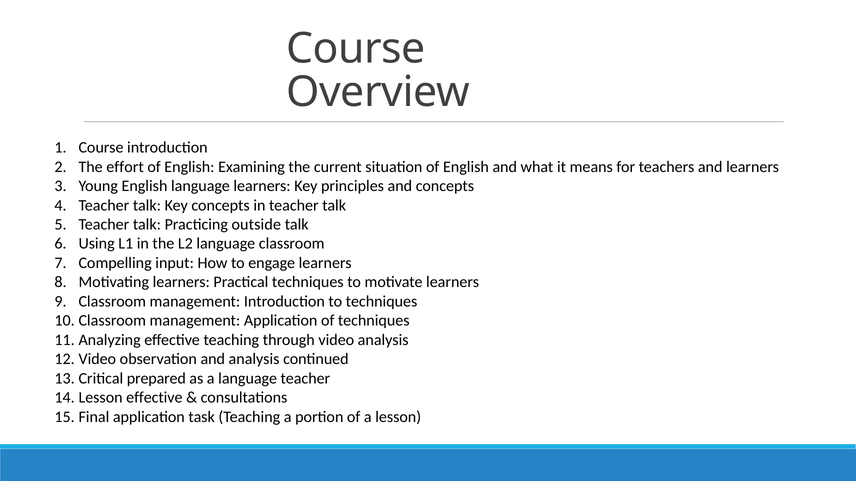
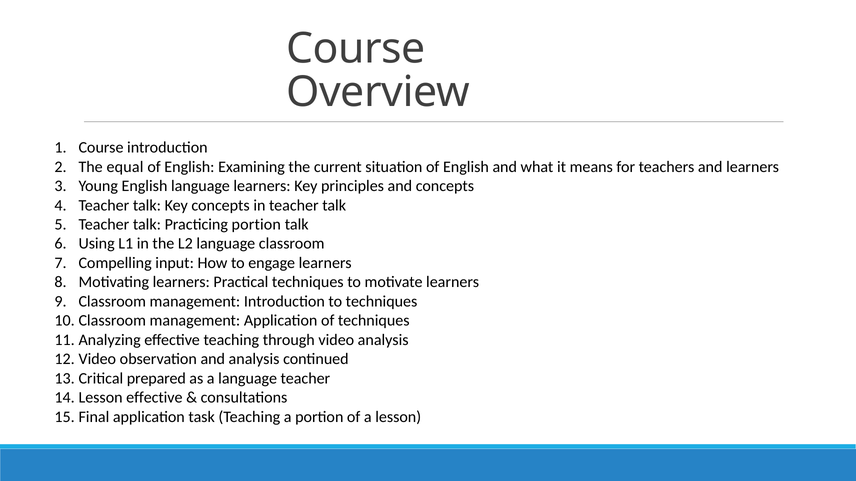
effort: effort -> equal (125, 167)
Practicing outside: outside -> portion (256, 225)
